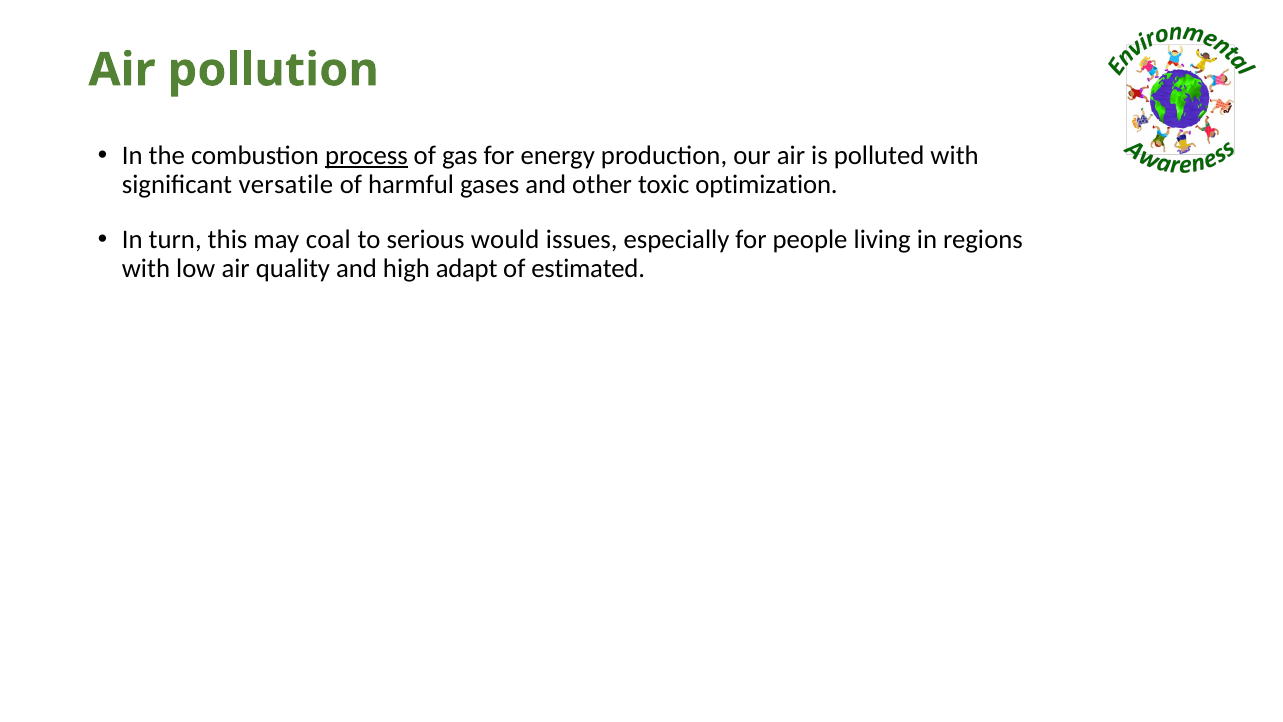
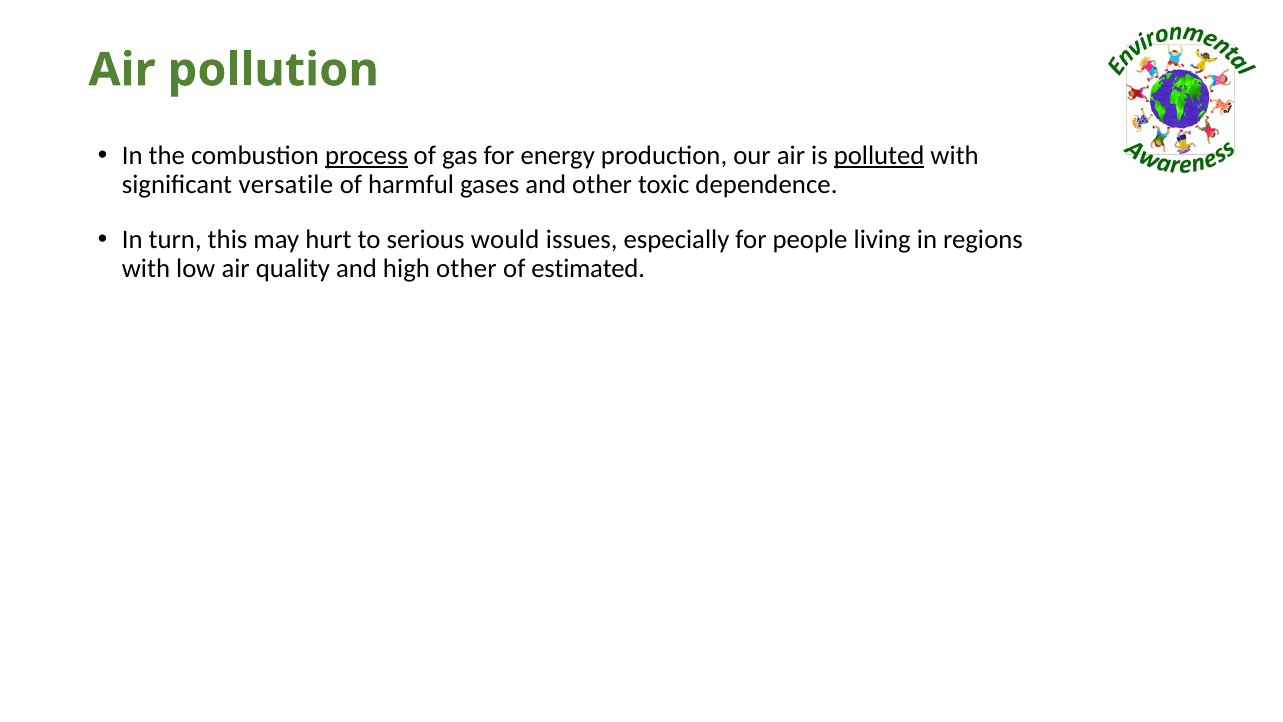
polluted underline: none -> present (879, 155)
optimization: optimization -> dependence (766, 184)
coal: coal -> hurt (328, 240)
high adapt: adapt -> other (466, 269)
